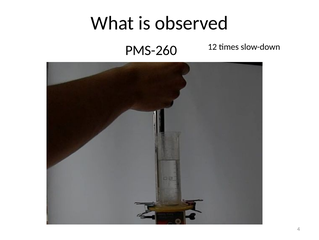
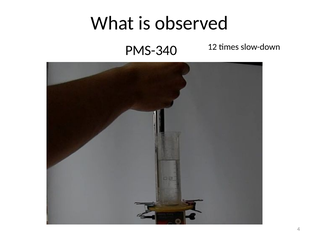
PMS-260: PMS-260 -> PMS-340 (151, 50)
